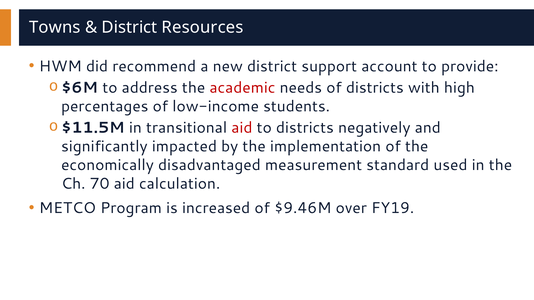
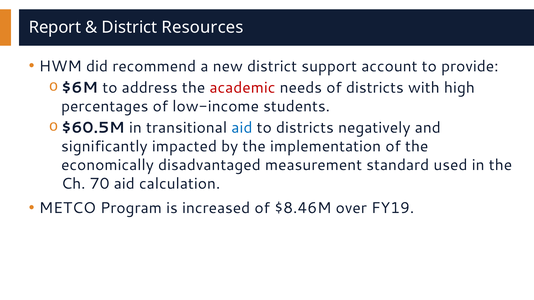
Towns: Towns -> Report (55, 27)
$11.5M: $11.5M -> $60.5M (93, 128)
aid colour: red -> blue (242, 128)
$9.46M: $9.46M -> $8.46M (303, 208)
